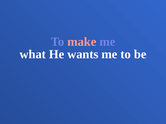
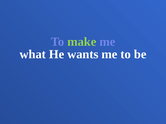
make colour: pink -> light green (82, 42)
